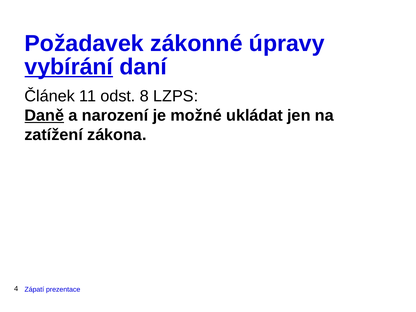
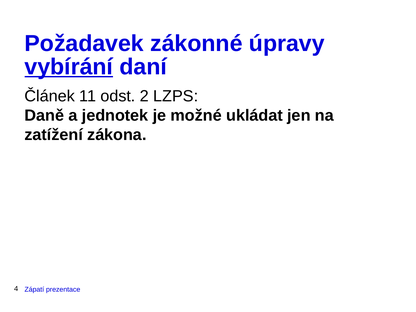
8: 8 -> 2 (144, 96)
Daně underline: present -> none (44, 115)
narození: narození -> jednotek (115, 115)
